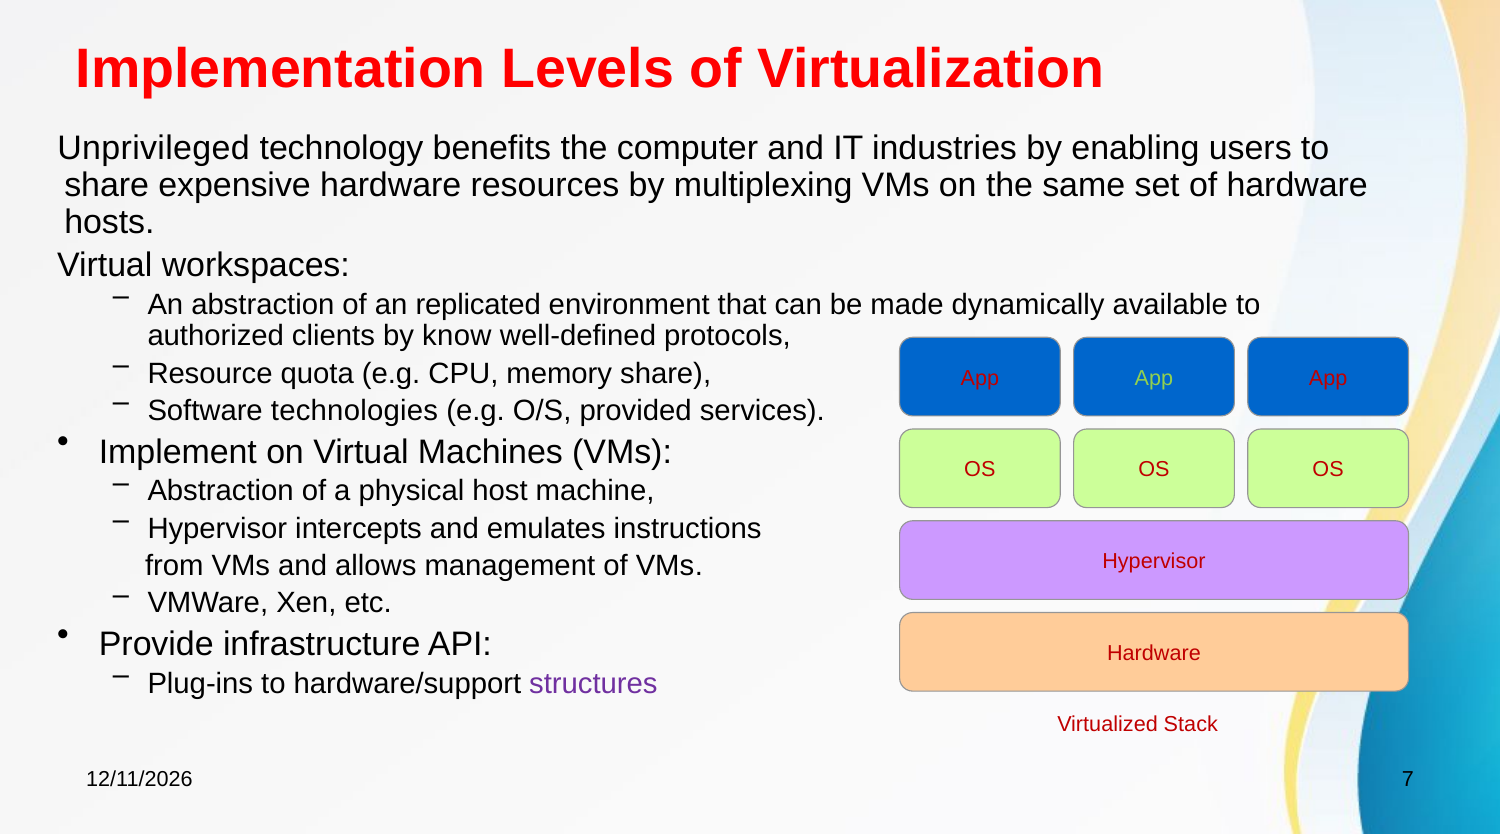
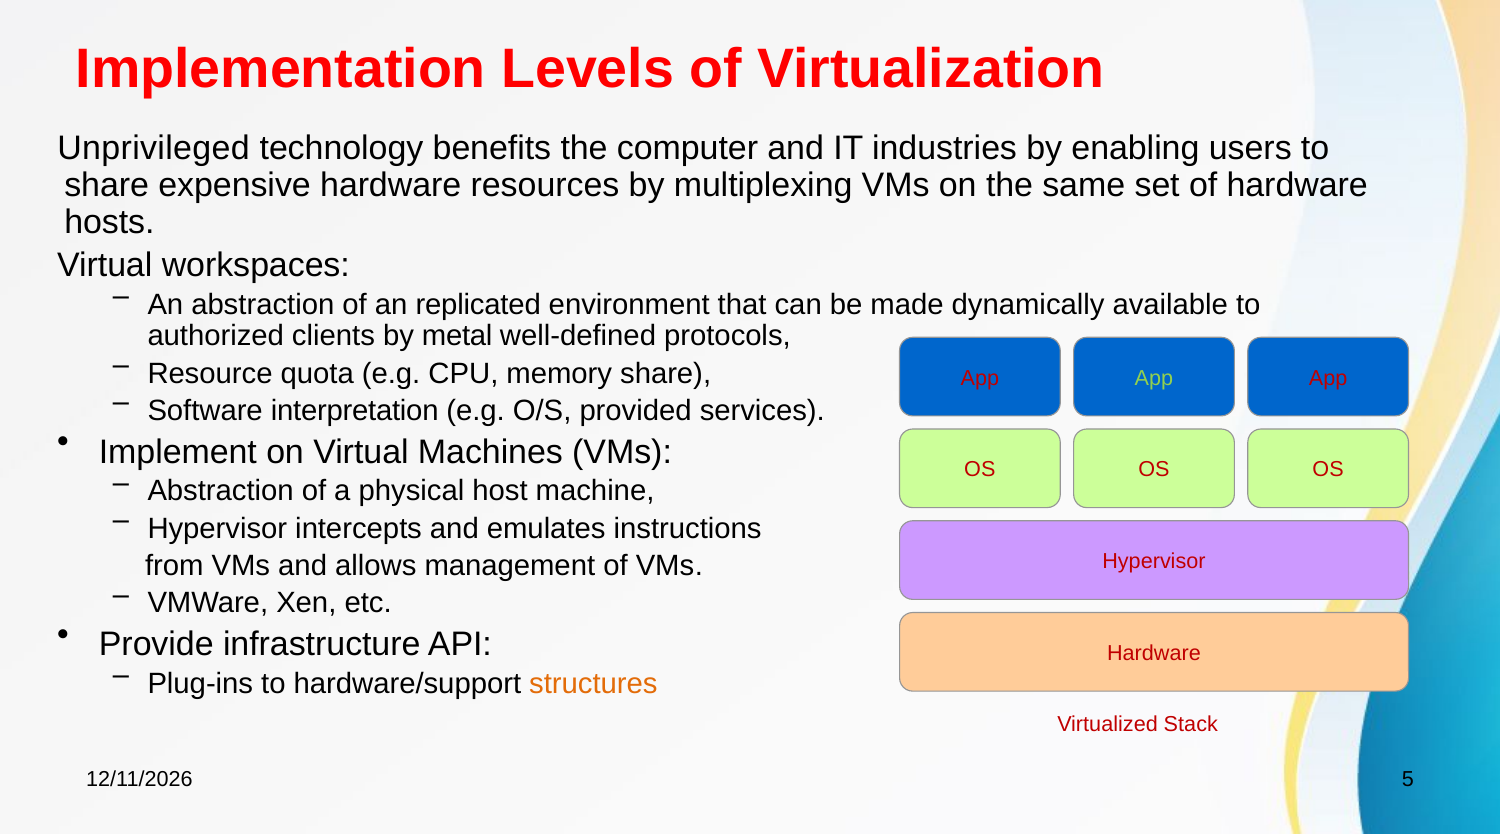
know: know -> metal (457, 336)
technologies: technologies -> interpretation (355, 410)
structures colour: purple -> orange (593, 683)
7: 7 -> 5 (1408, 779)
